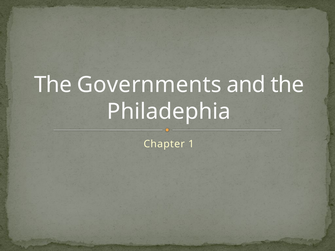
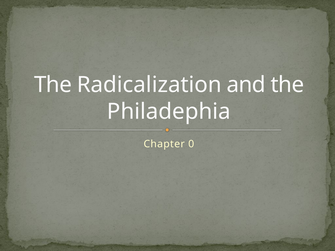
Governments: Governments -> Radicalization (149, 85)
1: 1 -> 0 (191, 144)
